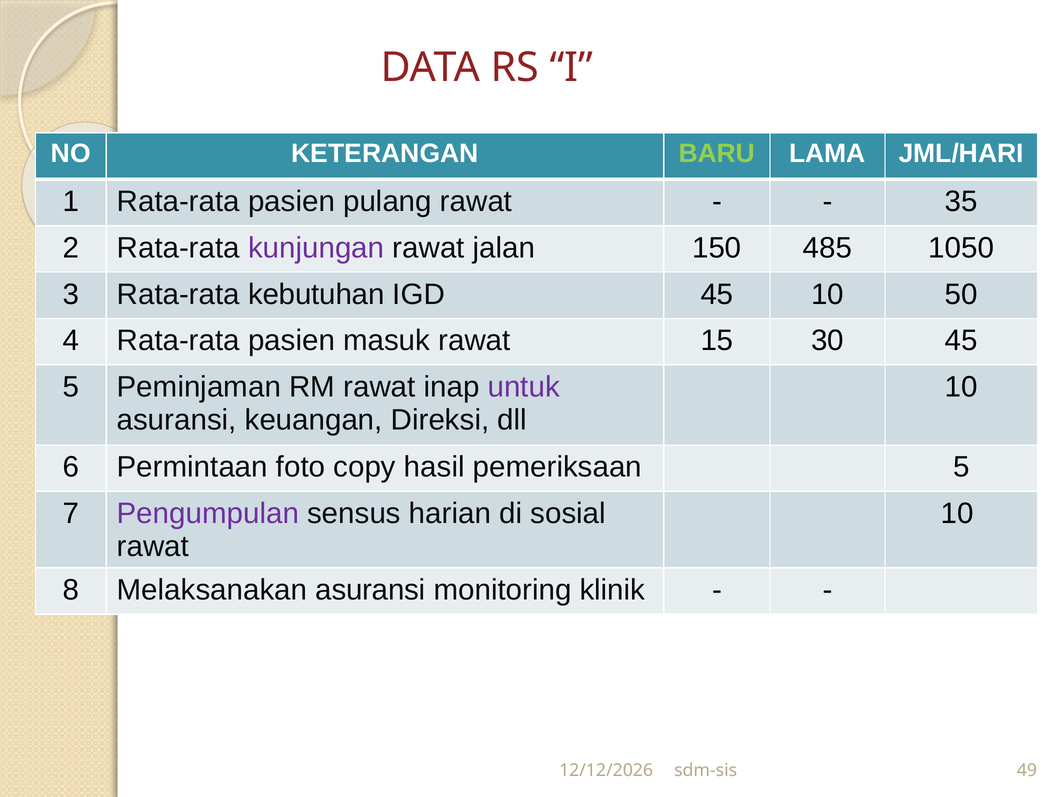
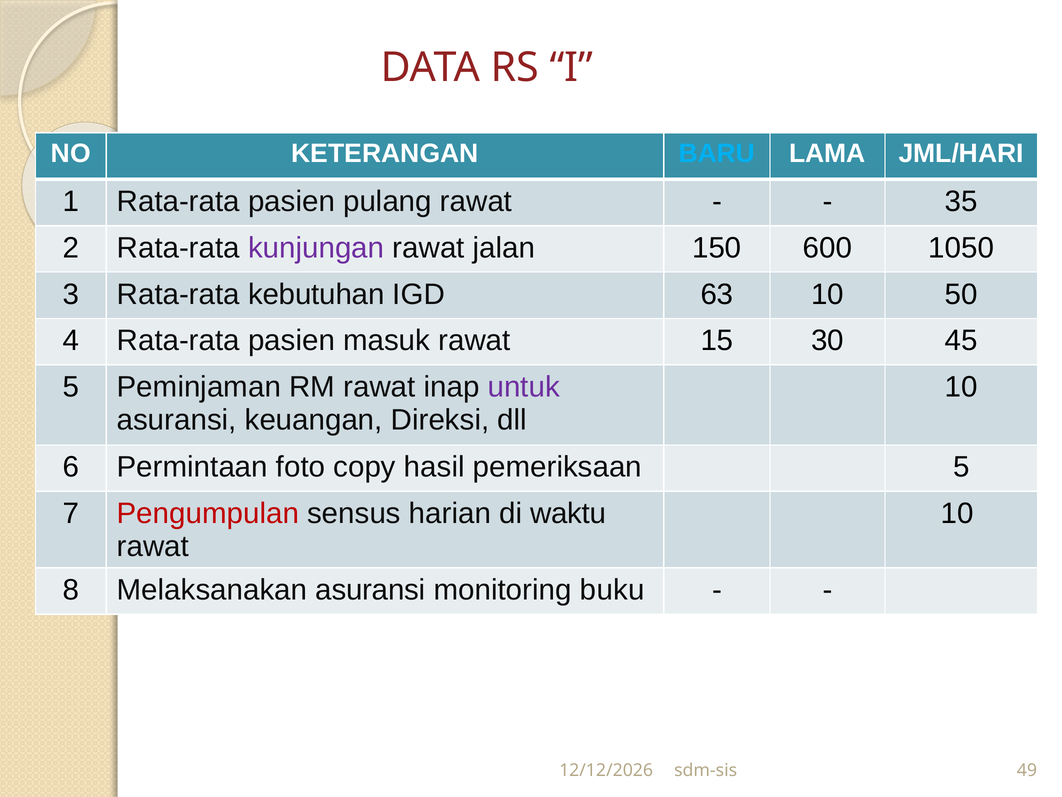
BARU colour: light green -> light blue (717, 153)
485: 485 -> 600 (827, 248)
IGD 45: 45 -> 63 (717, 294)
Pengumpulan colour: purple -> red (208, 513)
sosial: sosial -> waktu (568, 513)
klinik: klinik -> buku (612, 590)
